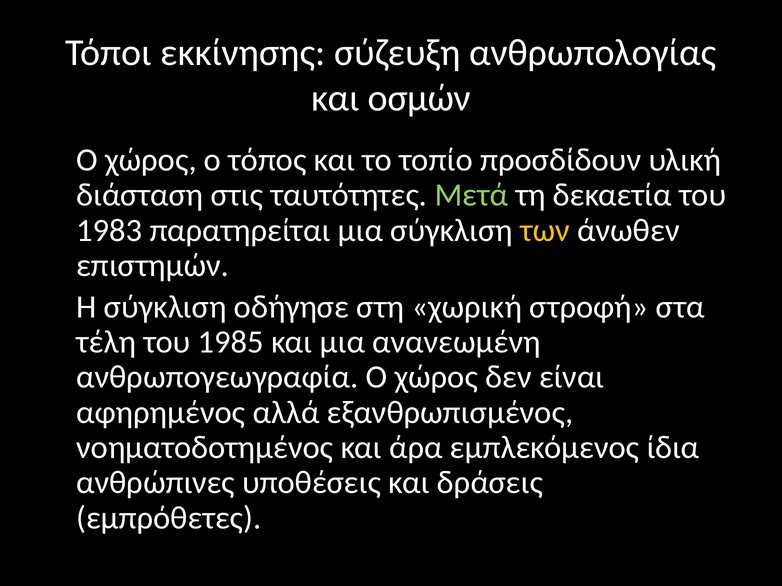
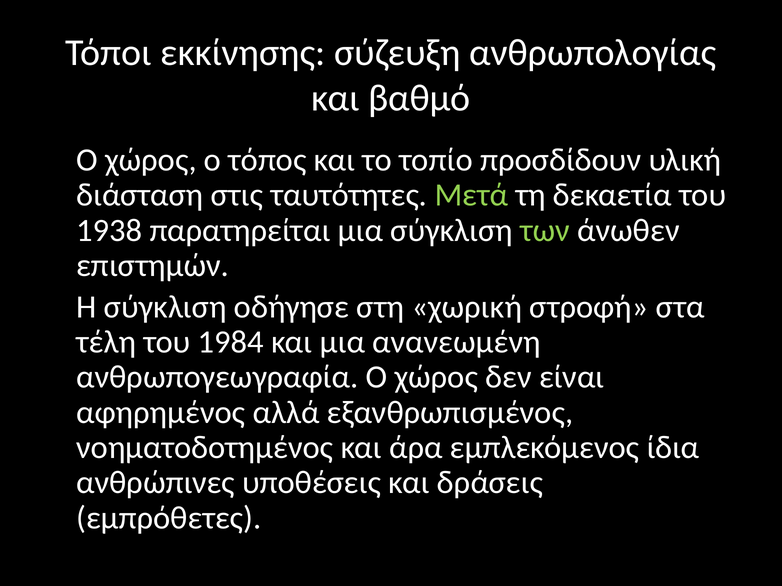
οσμών: οσμών -> βαθμό (419, 98)
1983: 1983 -> 1938 (109, 231)
των colour: yellow -> light green (545, 231)
1985: 1985 -> 1984 (231, 342)
